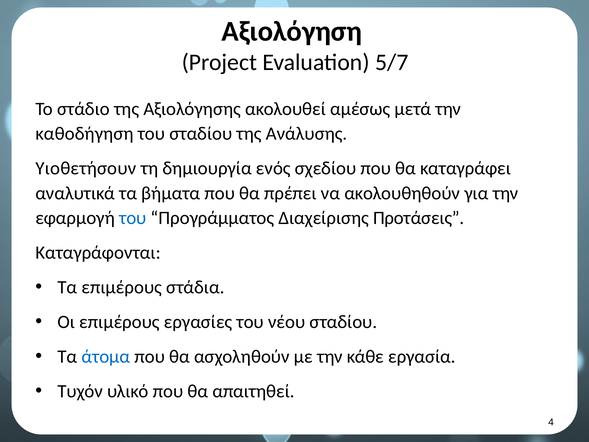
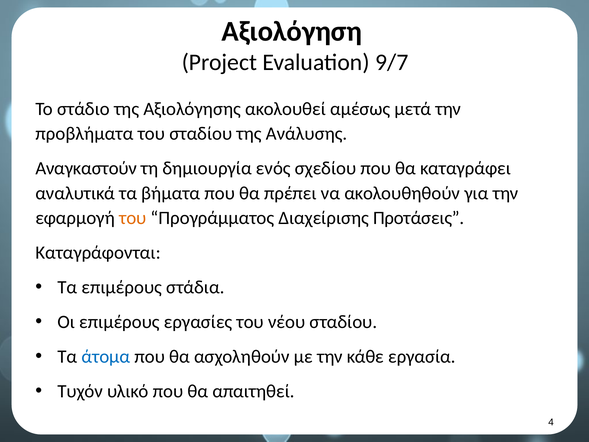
5/7: 5/7 -> 9/7 (392, 62)
καθοδήγηση: καθοδήγηση -> προβλήματα (84, 134)
Υιοθετήσουν: Υιοθετήσουν -> Αναγκαστούν (86, 168)
του colour: blue -> orange (133, 218)
